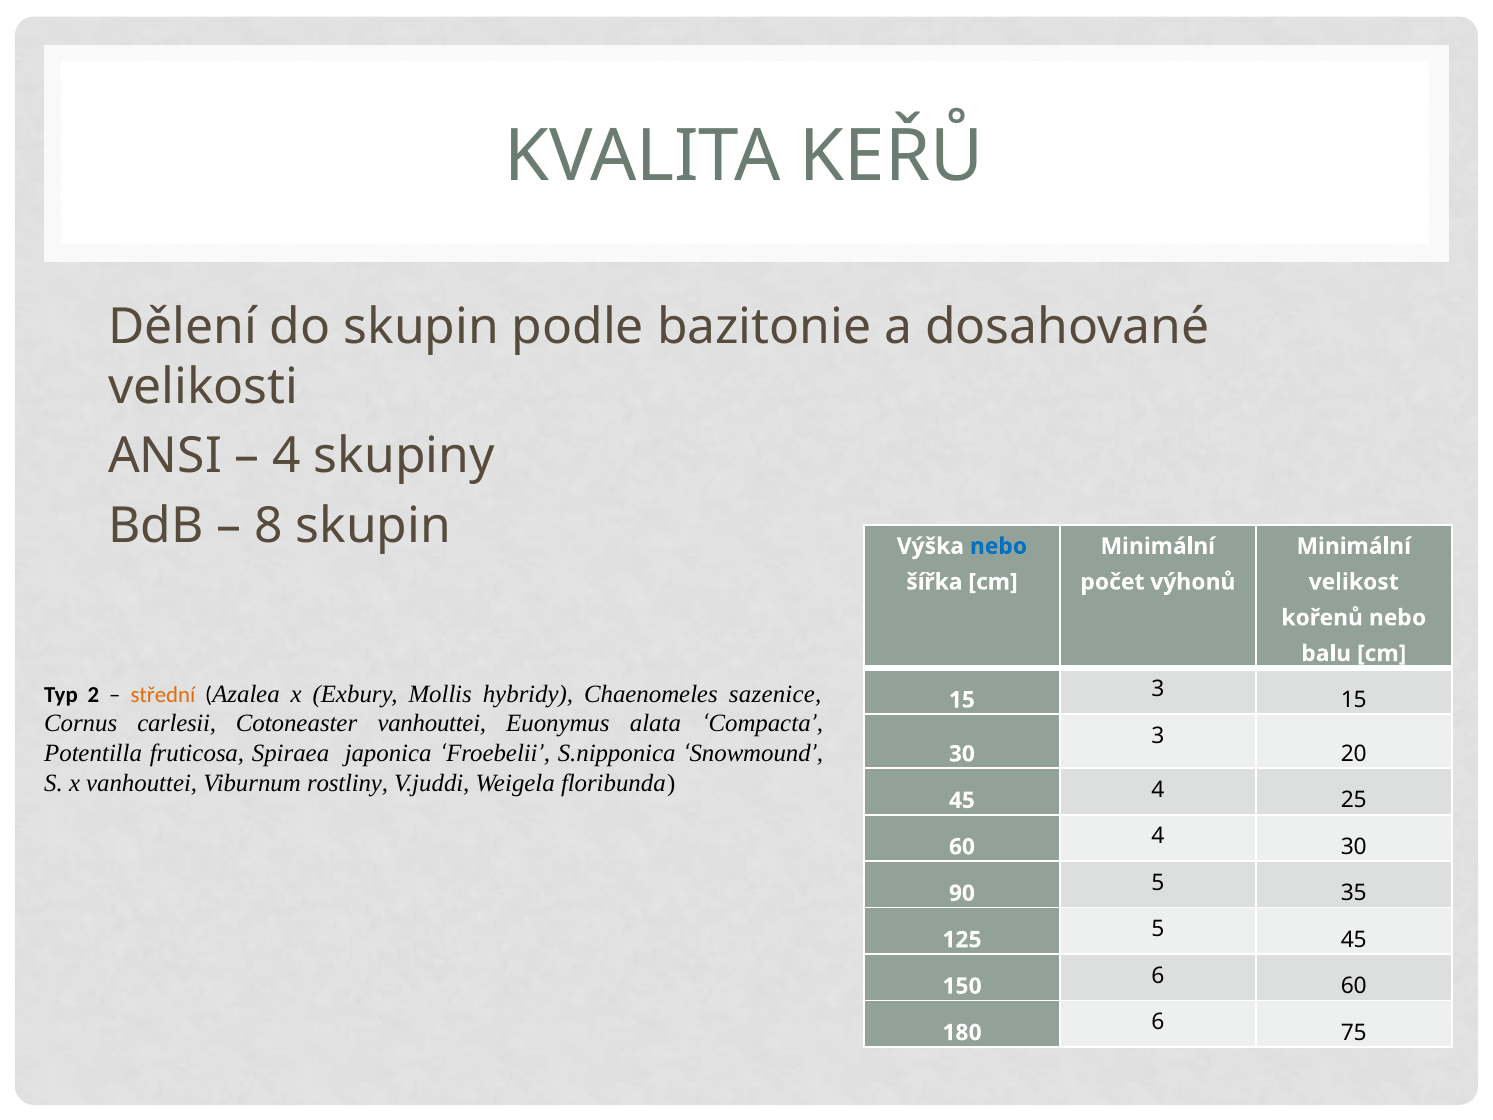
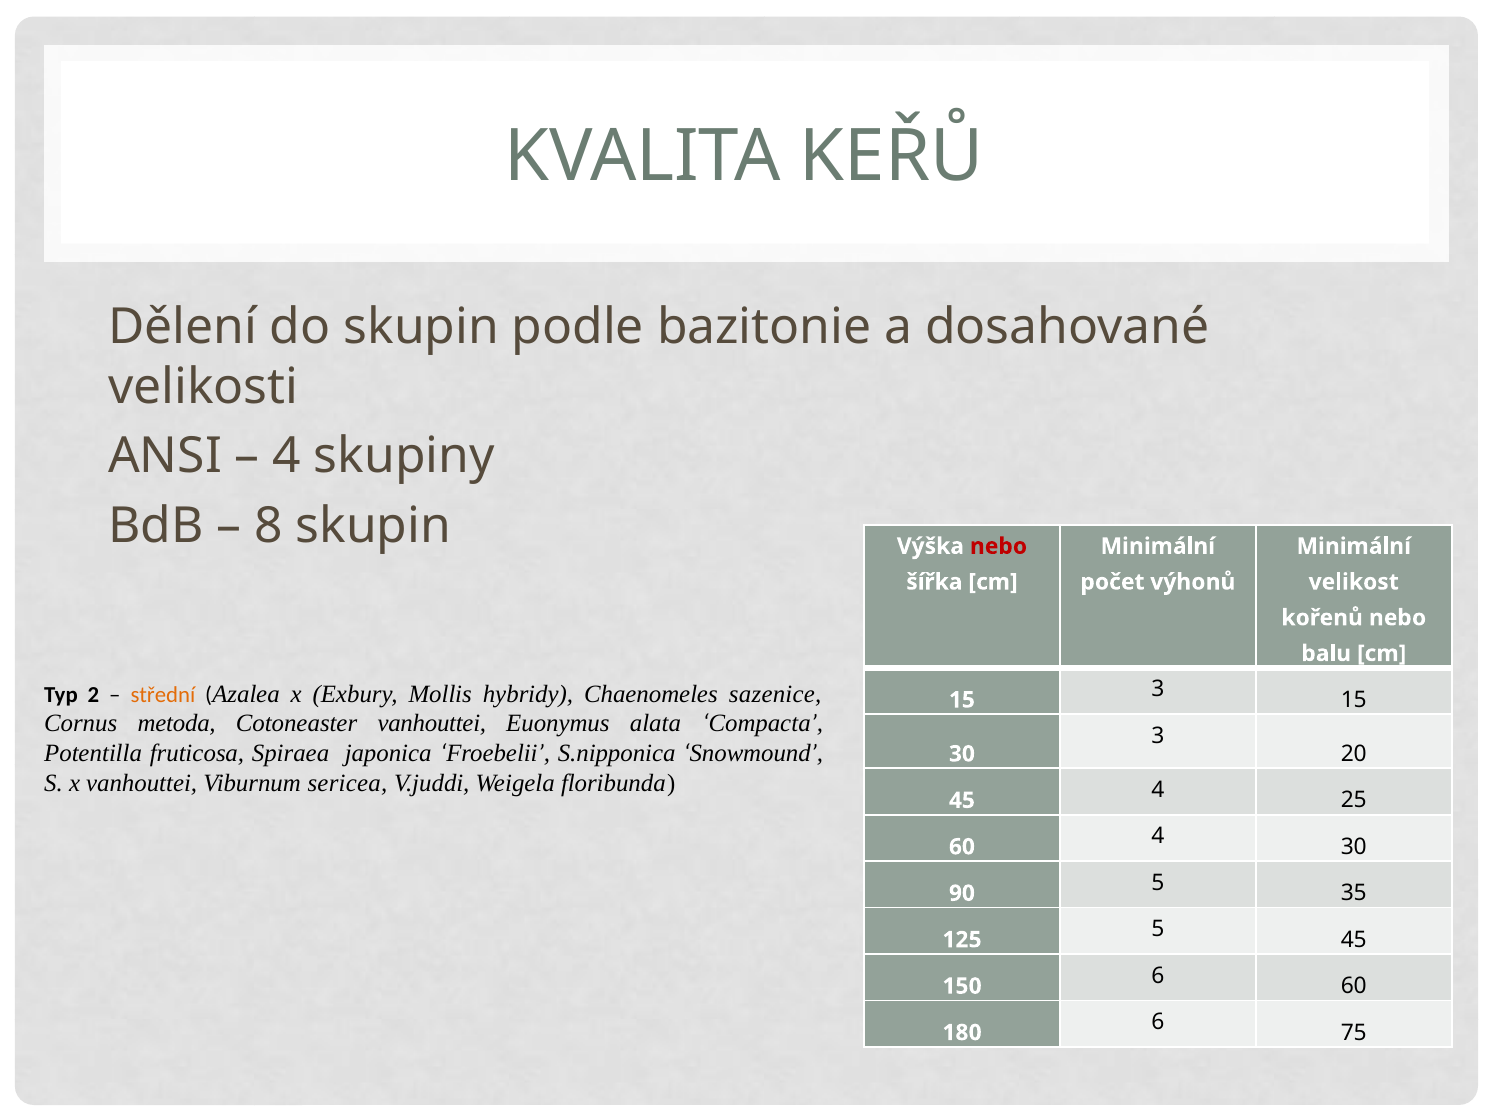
nebo colour: blue -> red (998, 546)
carlesii: carlesii -> metoda (177, 724)
rostliny: rostliny -> sericea (347, 783)
